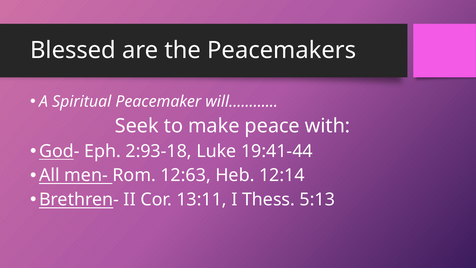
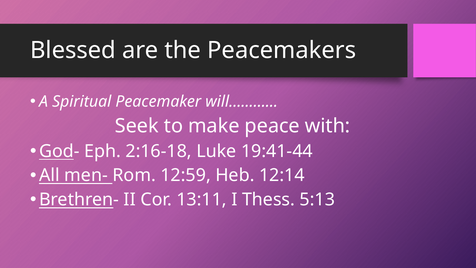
2:93-18: 2:93-18 -> 2:16-18 (159, 151)
12:63: 12:63 -> 12:59 (186, 175)
